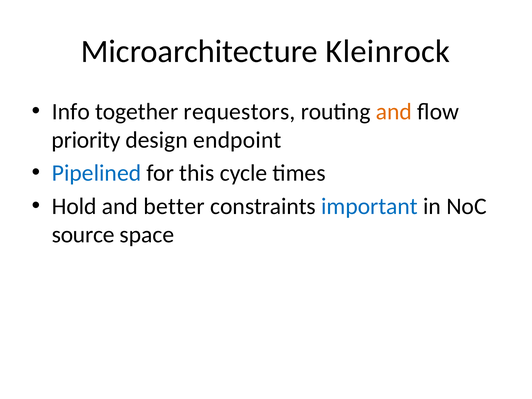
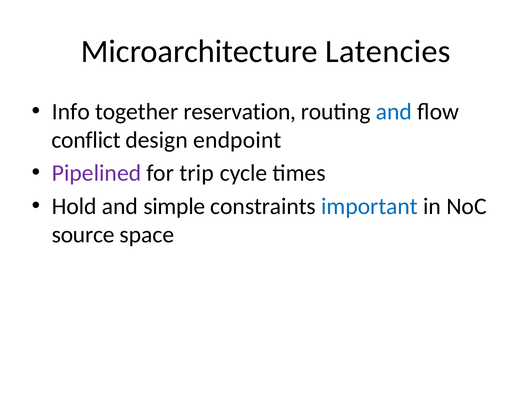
Kleinrock: Kleinrock -> Latencies (388, 51)
requestors: requestors -> reservation (240, 112)
and colour: orange -> blue (394, 112)
priority: priority -> conflict (86, 140)
Pipelined colour: blue -> purple (97, 173)
this: this -> trip (197, 173)
better: better -> simple (174, 206)
